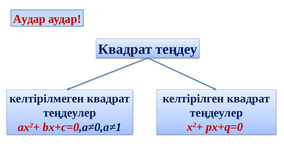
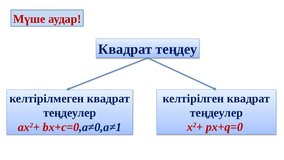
Аудар: Аудар -> Мүше (29, 19)
